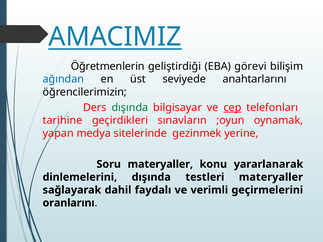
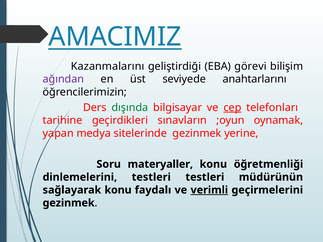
Öğretmenlerin: Öğretmenlerin -> Kazanmalarını (108, 66)
ağından colour: blue -> purple (63, 79)
yararlanarak: yararlanarak -> öğretmenliği (268, 164)
dinlemelerini dışında: dışında -> testleri (151, 177)
testleri materyaller: materyaller -> müdürünün (271, 177)
sağlayarak dahil: dahil -> konu (118, 190)
verimli underline: none -> present (209, 190)
oranlarını: oranlarını -> gezinmek (69, 203)
